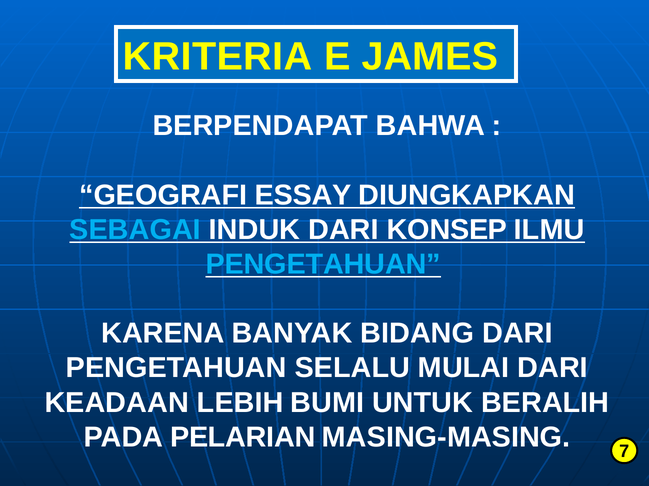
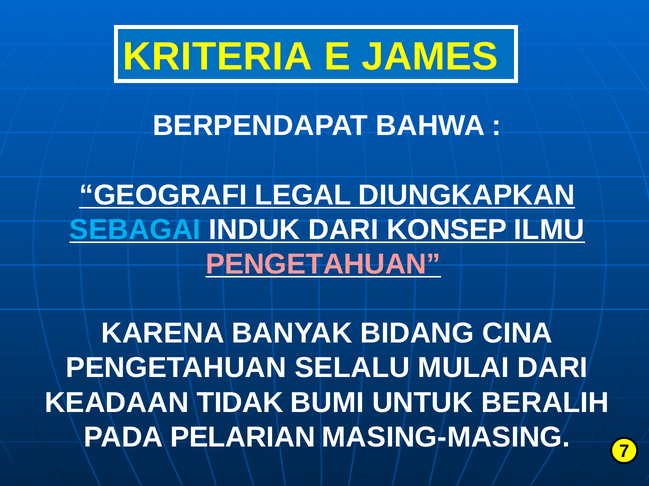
ESSAY: ESSAY -> LEGAL (303, 195)
PENGETAHUAN colour: light blue -> pink (323, 265)
BIDANG DARI: DARI -> CINA (517, 334)
LEBIH: LEBIH -> TIDAK (240, 403)
